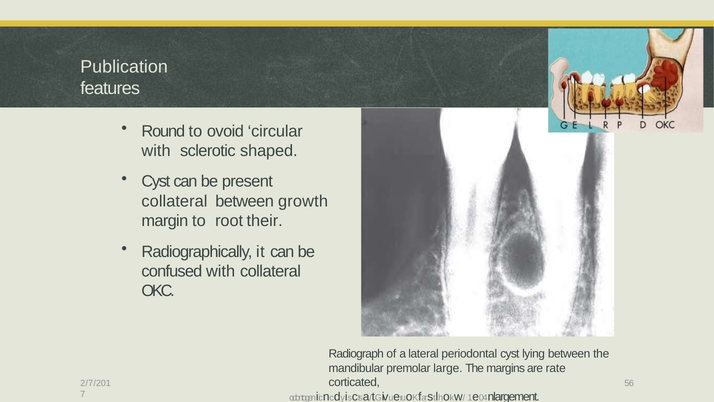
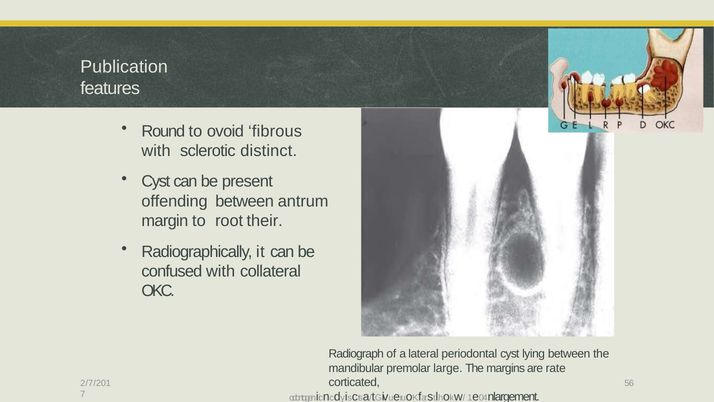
circular: circular -> fibrous (275, 131)
shaped: shaped -> distinct (269, 151)
collateral: collateral -> offending (175, 201)
growth: growth -> antrum (303, 201)
